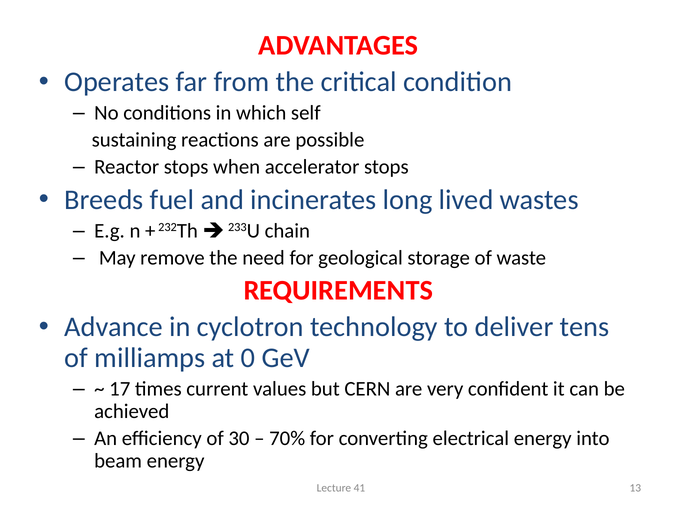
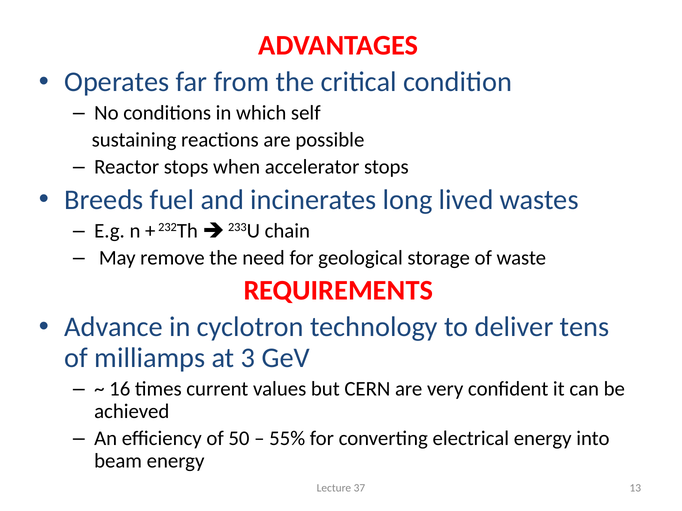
0: 0 -> 3 (248, 358)
17: 17 -> 16 (120, 389)
30: 30 -> 50 (239, 439)
70%: 70% -> 55% (287, 439)
41: 41 -> 37 (359, 488)
